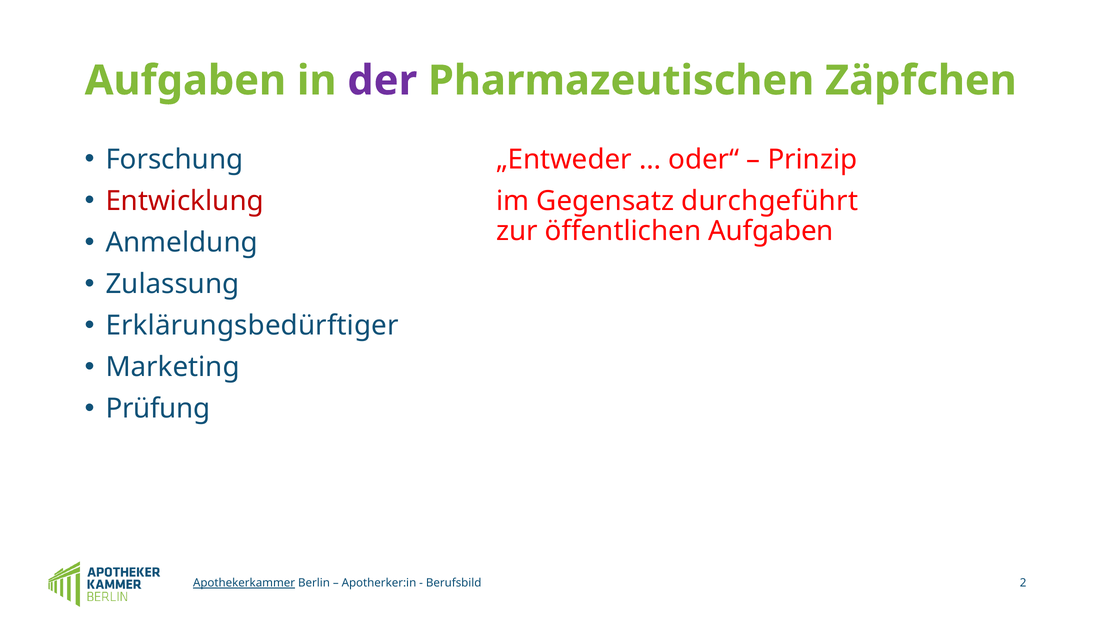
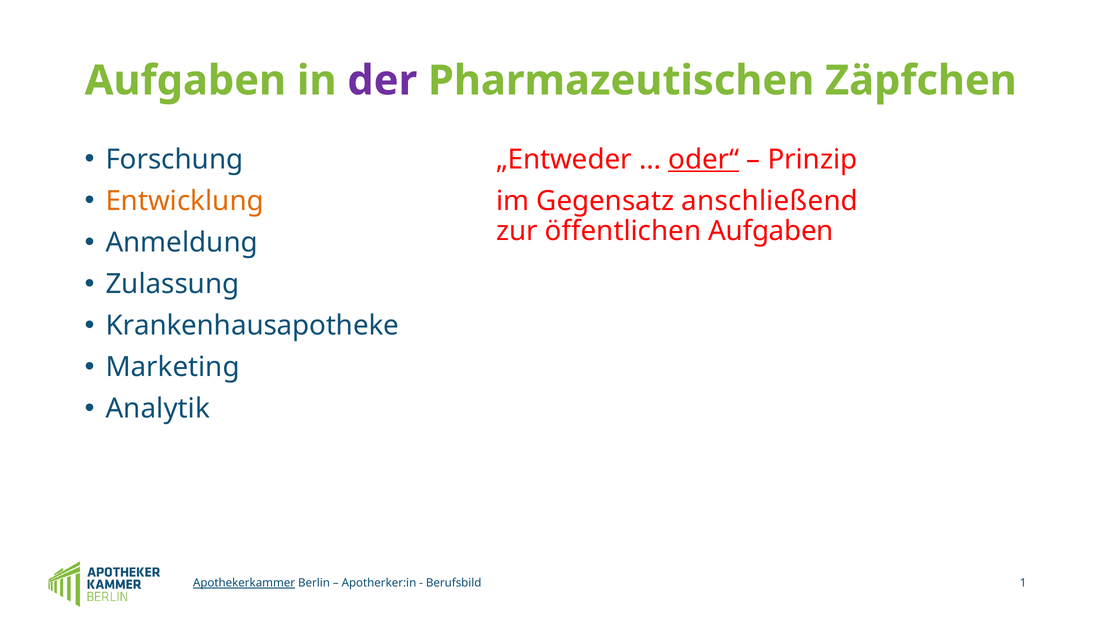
oder“ underline: none -> present (704, 159)
Entwicklung colour: red -> orange (185, 201)
durchgeführt: durchgeführt -> anschließend (770, 201)
Erklärungsbedürftiger: Erklärungsbedürftiger -> Krankenhausapotheke (252, 326)
Prüfung: Prüfung -> Analytik (158, 409)
2: 2 -> 1 (1023, 583)
